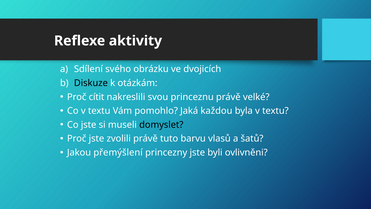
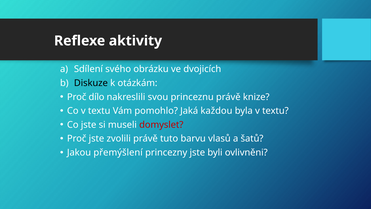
cítit: cítit -> dílo (97, 97)
velké: velké -> knize (256, 97)
domyslet colour: black -> red (161, 125)
